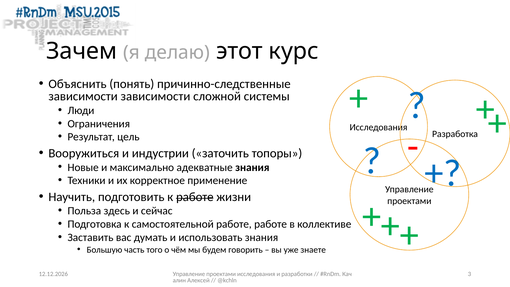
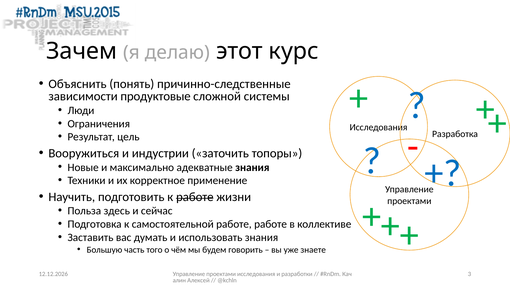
зависимости зависимости: зависимости -> продуктовые (156, 96)
